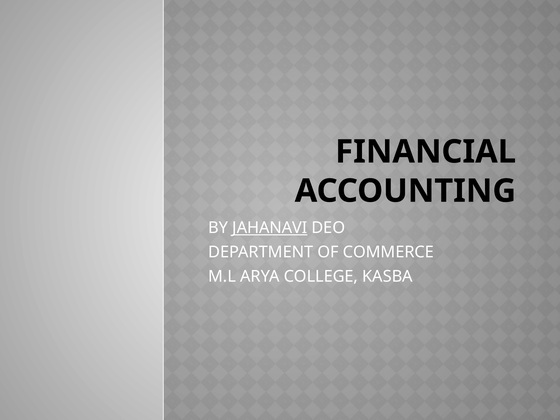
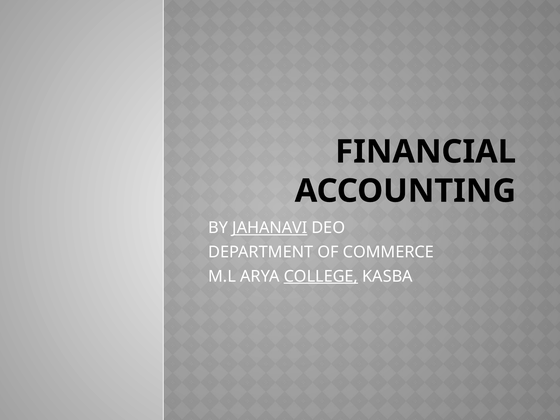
COLLEGE underline: none -> present (321, 276)
